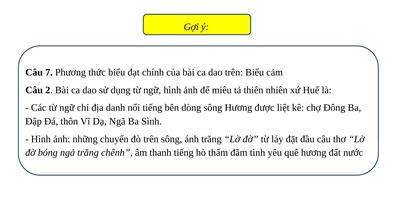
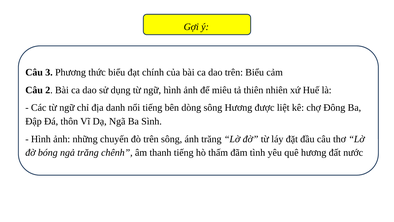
7: 7 -> 3 (49, 72)
